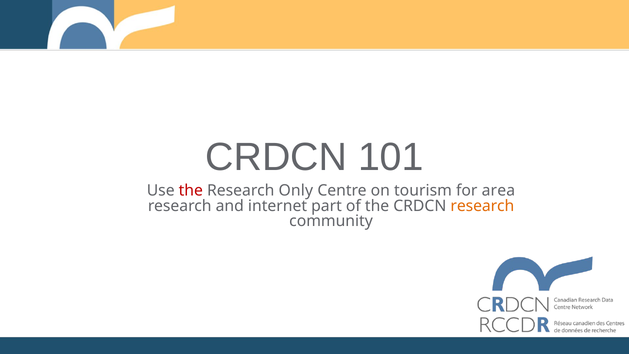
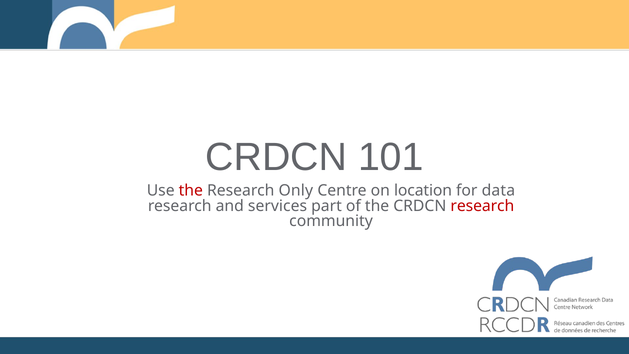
tourism: tourism -> location (423, 191)
area: area -> data (498, 191)
internet: internet -> services (278, 206)
research colour: orange -> red (482, 206)
